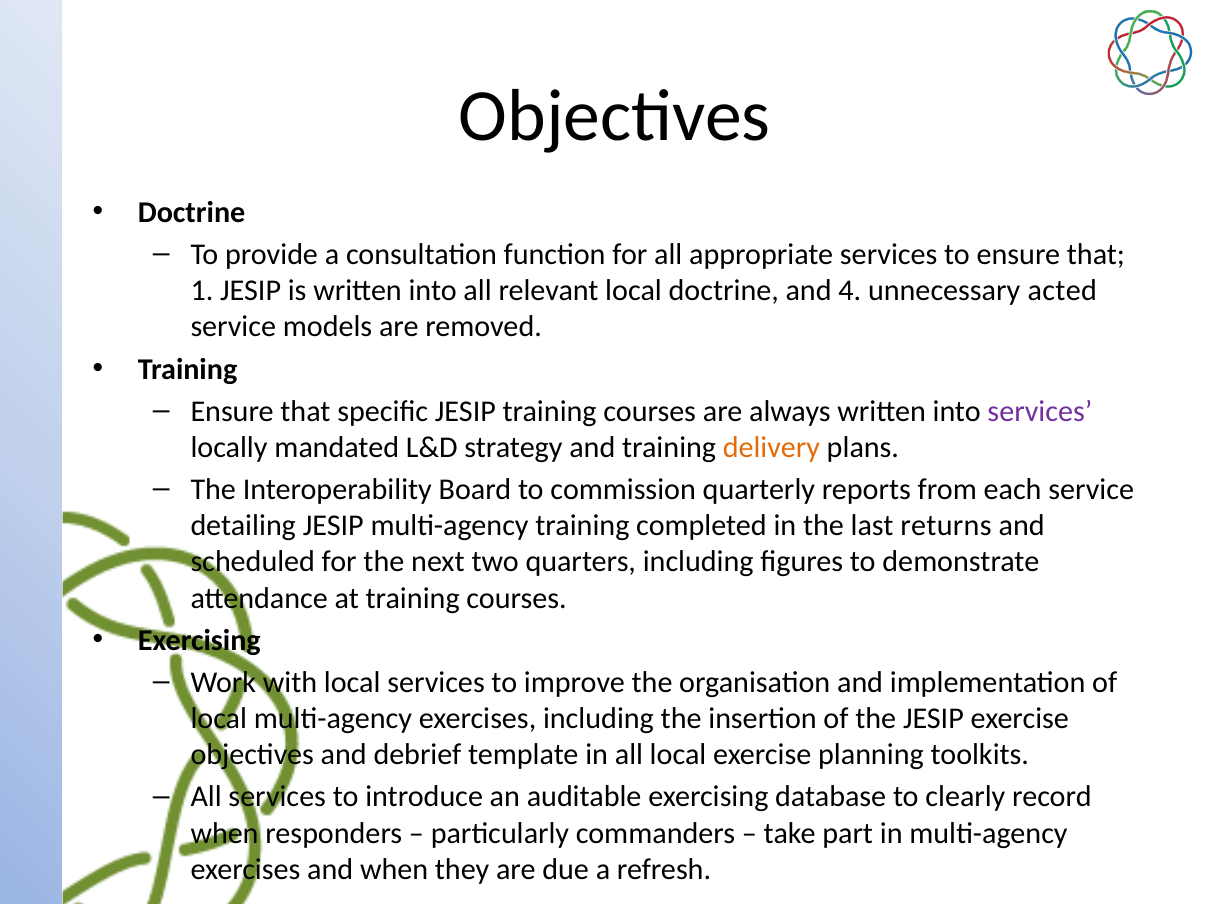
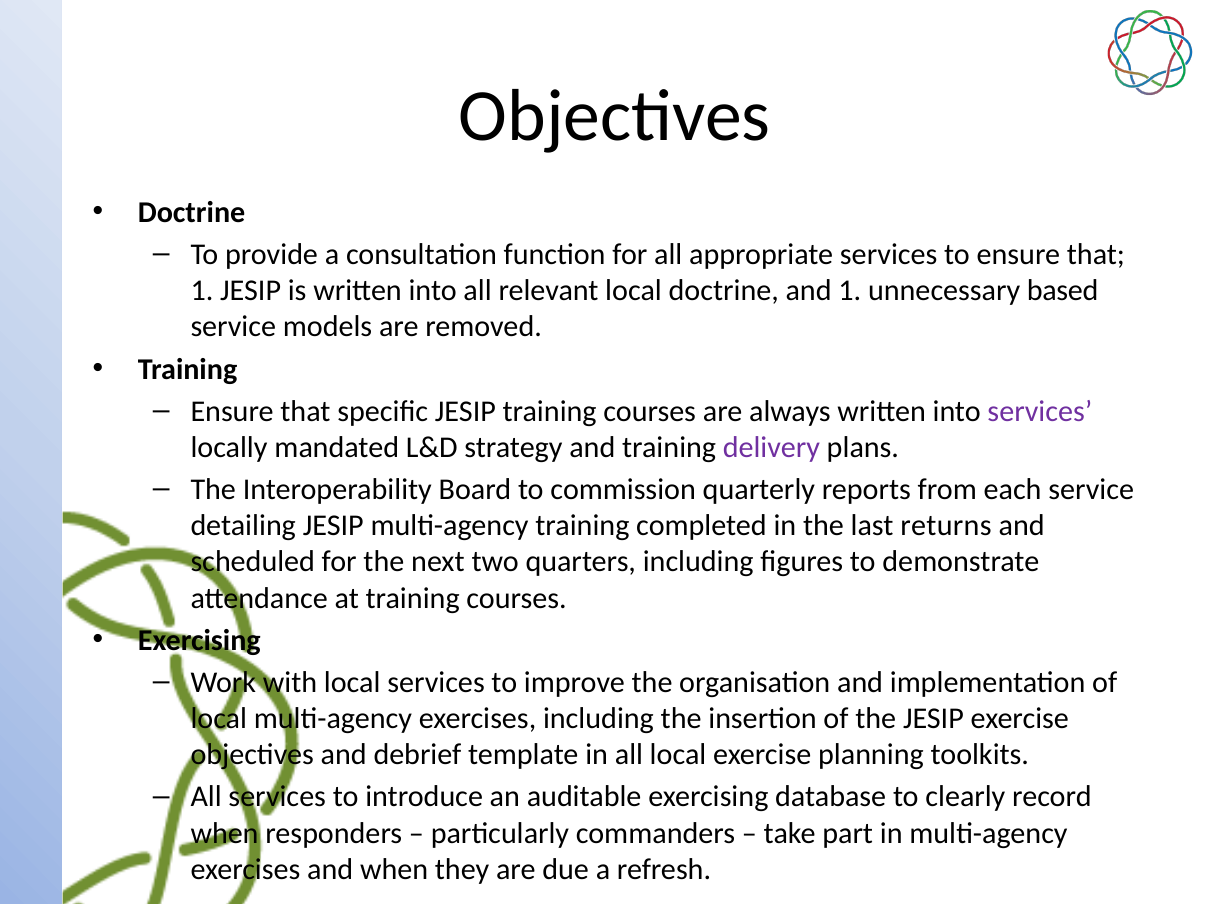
and 4: 4 -> 1 (850, 291)
acted: acted -> based (1063, 291)
delivery colour: orange -> purple (771, 447)
